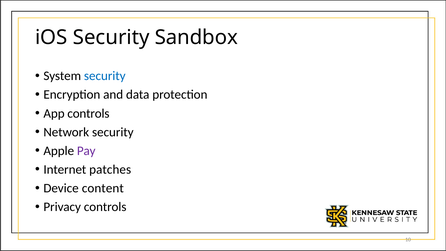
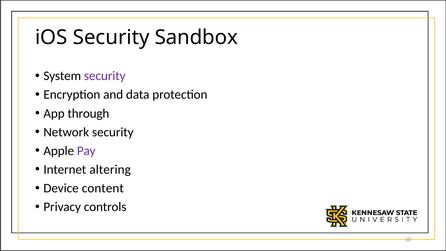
security colour: blue -> purple (105, 76)
App controls: controls -> through (88, 113)
patches: patches -> altering (110, 169)
